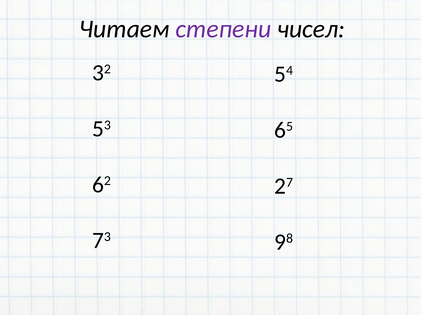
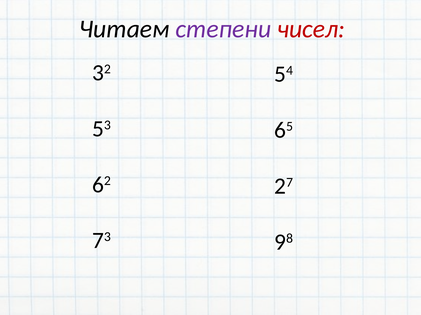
чисел colour: black -> red (311, 29)
